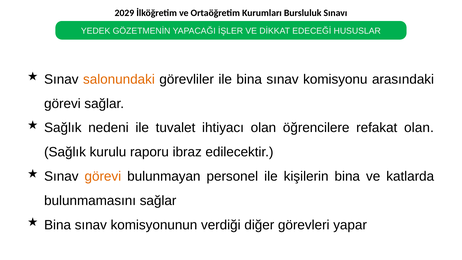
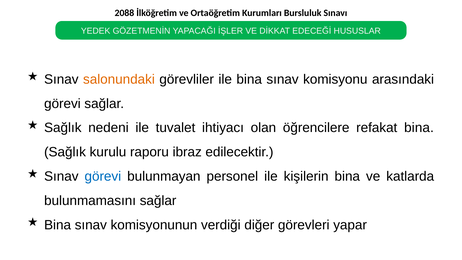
2029: 2029 -> 2088 (124, 13)
refakat olan: olan -> bina (419, 128)
görevi colour: orange -> blue (103, 176)
